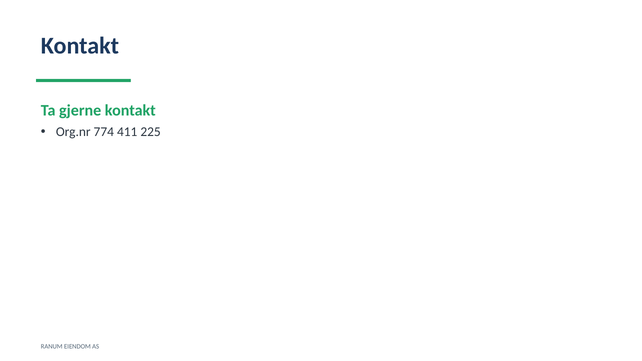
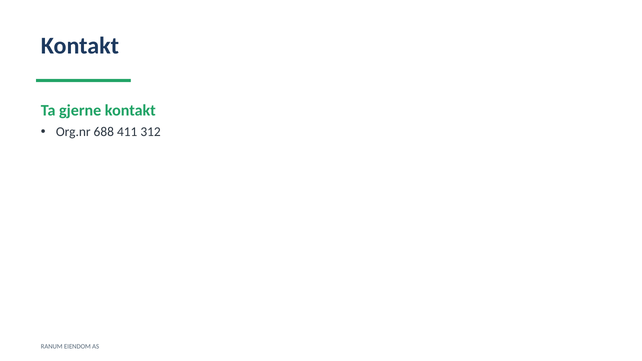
774: 774 -> 688 (104, 132)
225: 225 -> 312 (151, 132)
